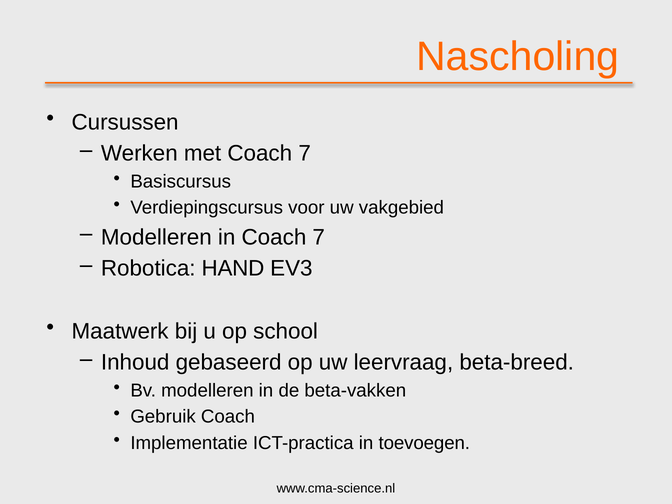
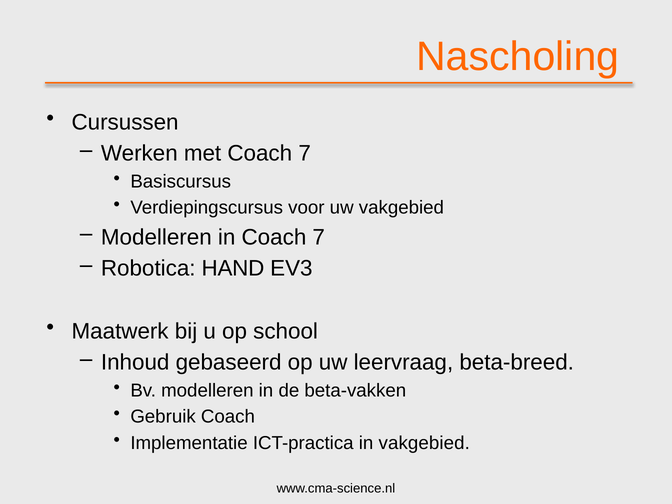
in toevoegen: toevoegen -> vakgebied (424, 443)
